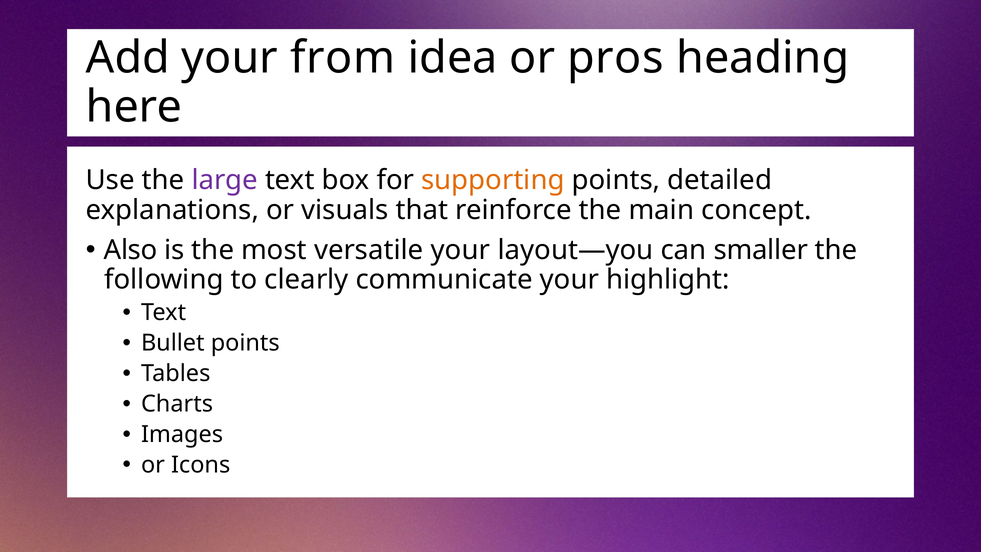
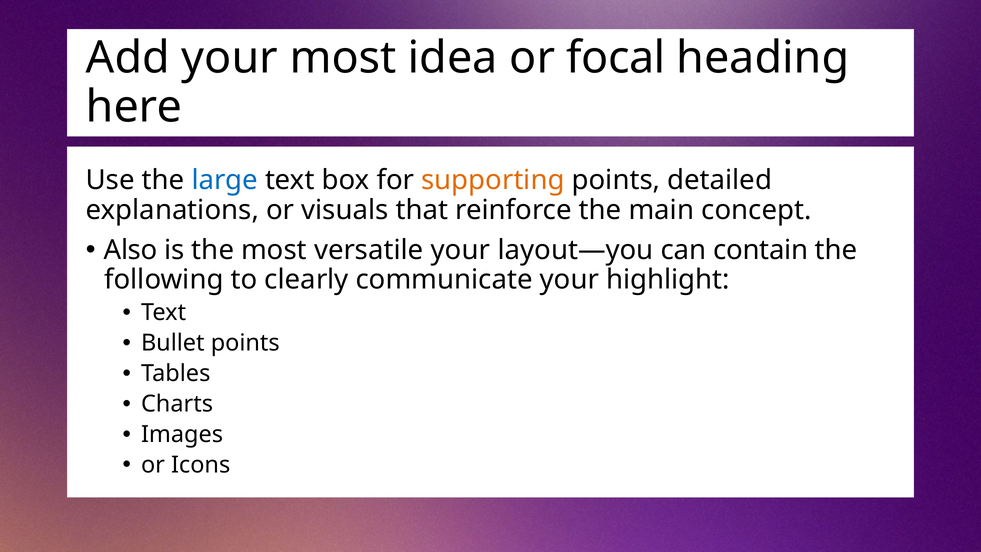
your from: from -> most (343, 58)
pros: pros -> focal (616, 58)
large colour: purple -> blue (225, 180)
smaller: smaller -> contain (761, 250)
